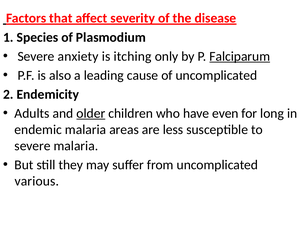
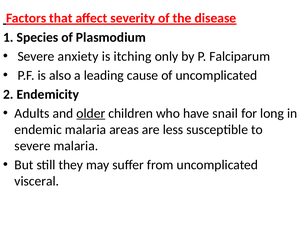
Falciparum underline: present -> none (240, 56)
even: even -> snail (225, 113)
various: various -> visceral (37, 181)
